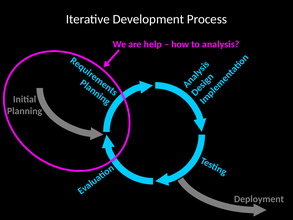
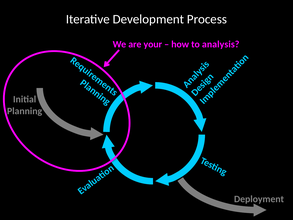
help: help -> your (153, 44)
